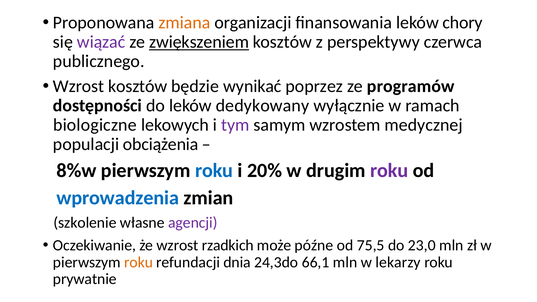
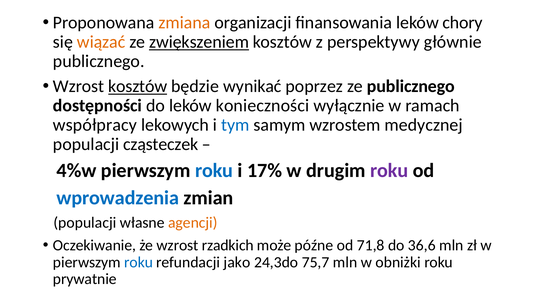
wiązać colour: purple -> orange (101, 42)
czerwca: czerwca -> głównie (453, 42)
kosztów underline: none -> present (138, 86)
ze programów: programów -> publicznego (411, 86)
dedykowany: dedykowany -> konieczności (262, 106)
biologiczne: biologiczne -> współpracy (95, 125)
tym colour: purple -> blue (235, 125)
obciążenia: obciążenia -> cząsteczek (161, 144)
8%w: 8%w -> 4%w (76, 171)
20%: 20% -> 17% (265, 171)
szkolenie: szkolenie -> populacji (85, 223)
agencji colour: purple -> orange (193, 223)
75,5: 75,5 -> 71,8 (371, 245)
23,0: 23,0 -> 36,6 (422, 245)
roku colour: orange -> blue (139, 262)
dnia: dnia -> jako (237, 262)
66,1: 66,1 -> 75,7 (316, 262)
lekarzy: lekarzy -> obniżki (398, 262)
